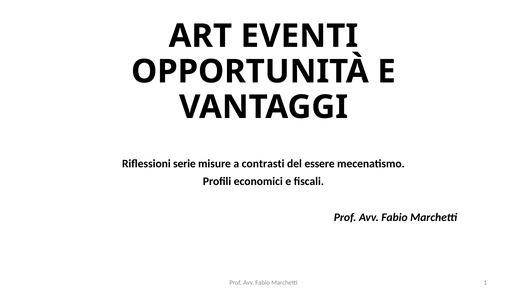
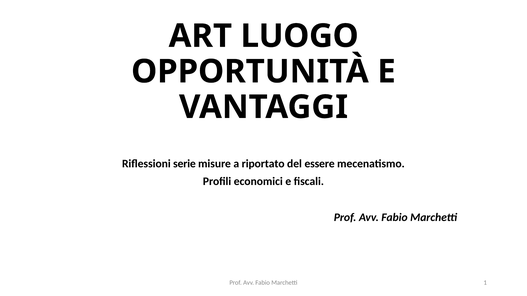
EVENTI: EVENTI -> LUOGO (300, 36)
contrasti: contrasti -> riportato (263, 164)
